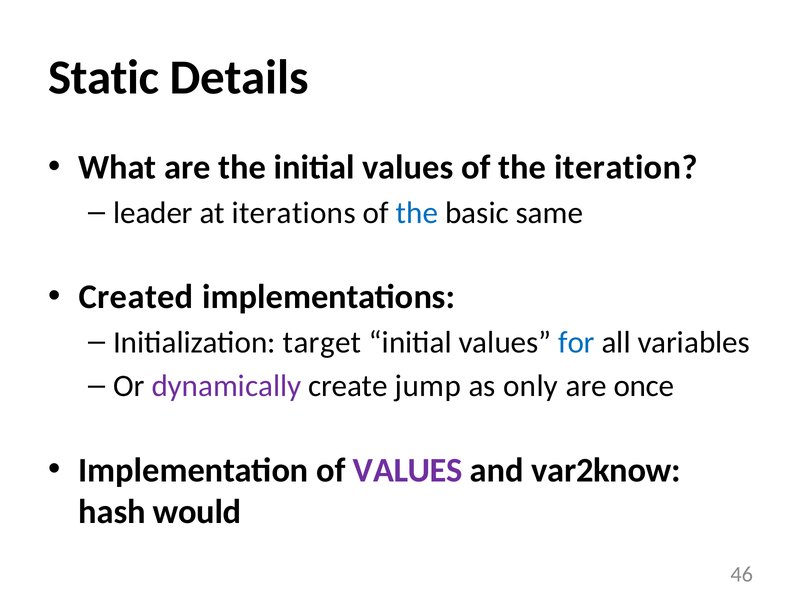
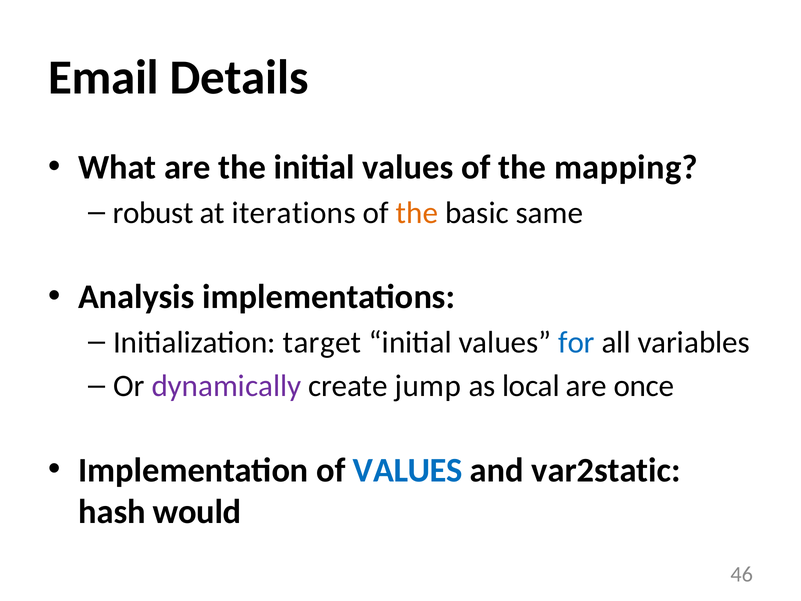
Static: Static -> Email (103, 78)
iteration: iteration -> mapping (626, 167)
leader: leader -> robust (153, 213)
the colour: blue -> orange (417, 213)
Created: Created -> Analysis (136, 297)
only: only -> local (531, 386)
VALUES colour: purple -> blue (408, 470)
var2know: var2know -> var2static (606, 470)
